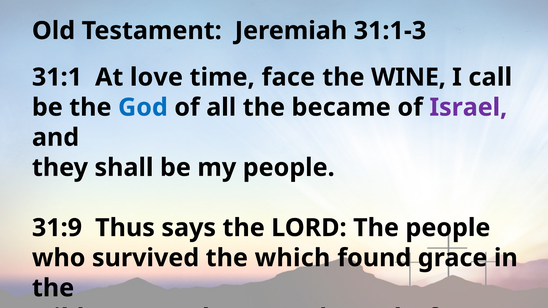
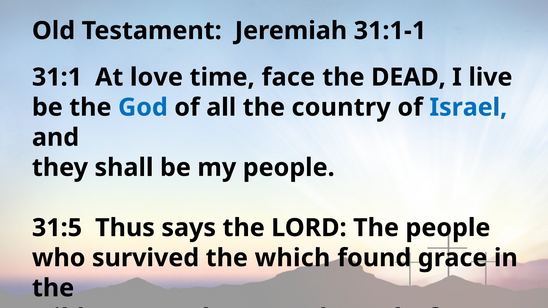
31:1-3: 31:1-3 -> 31:1-1 (390, 31)
WINE: WINE -> DEAD (408, 77)
call: call -> live (490, 77)
became: became -> country (341, 107)
Israel colour: purple -> blue (468, 107)
31:9: 31:9 -> 31:5 (57, 228)
